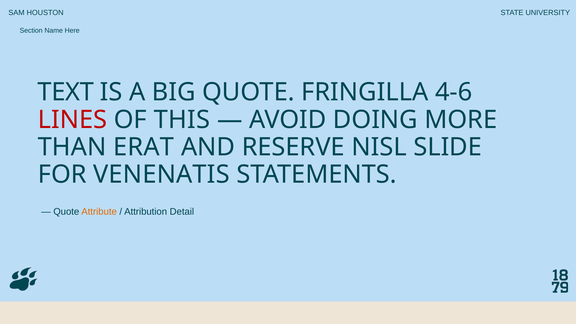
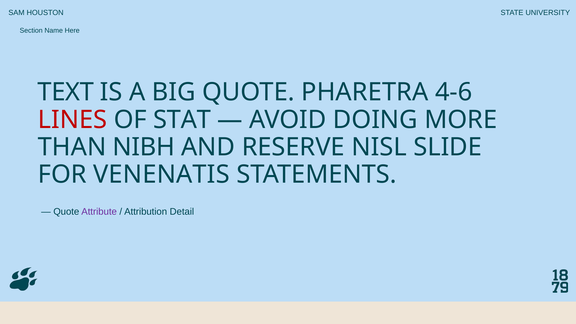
FRINGILLA: FRINGILLA -> PHARETRA (365, 92)
THIS: THIS -> STAT (182, 120)
ERAT: ERAT -> NIBH (144, 147)
Attribute colour: orange -> purple (99, 212)
